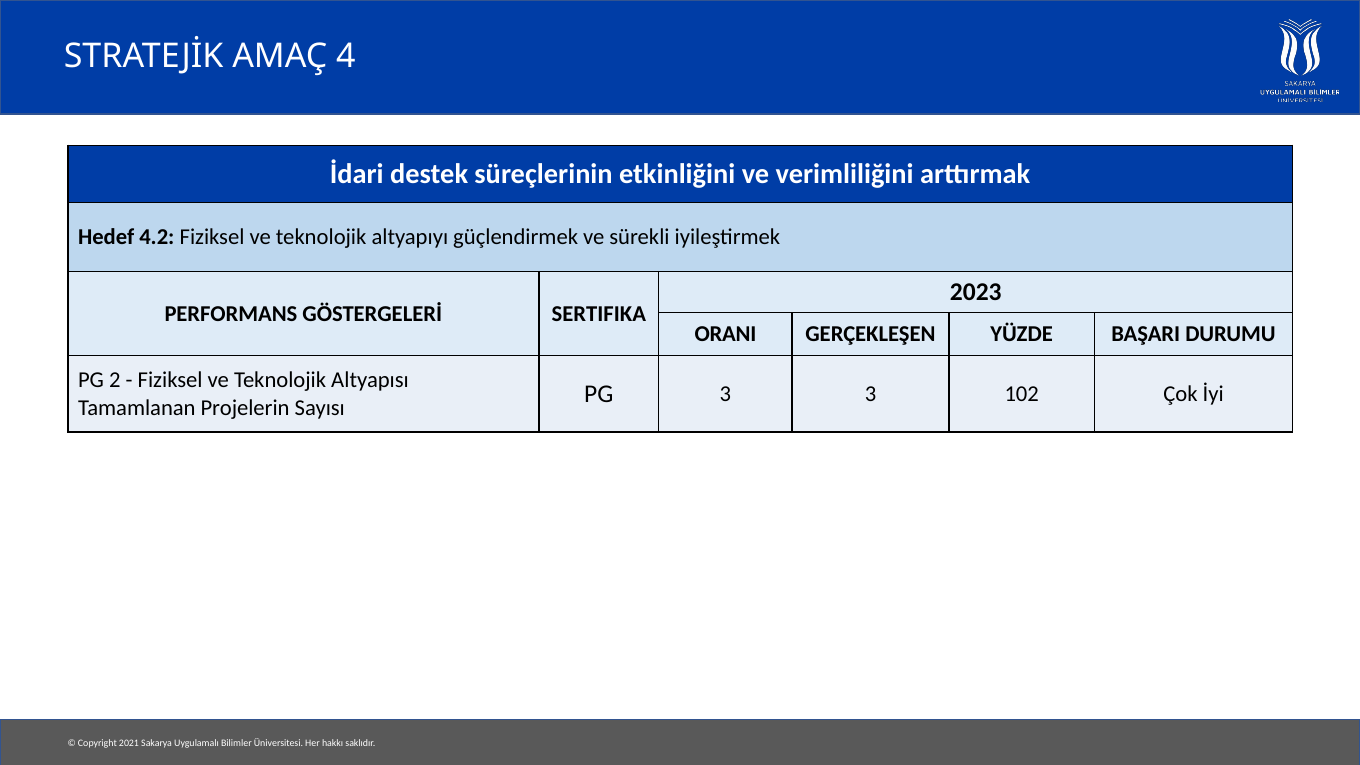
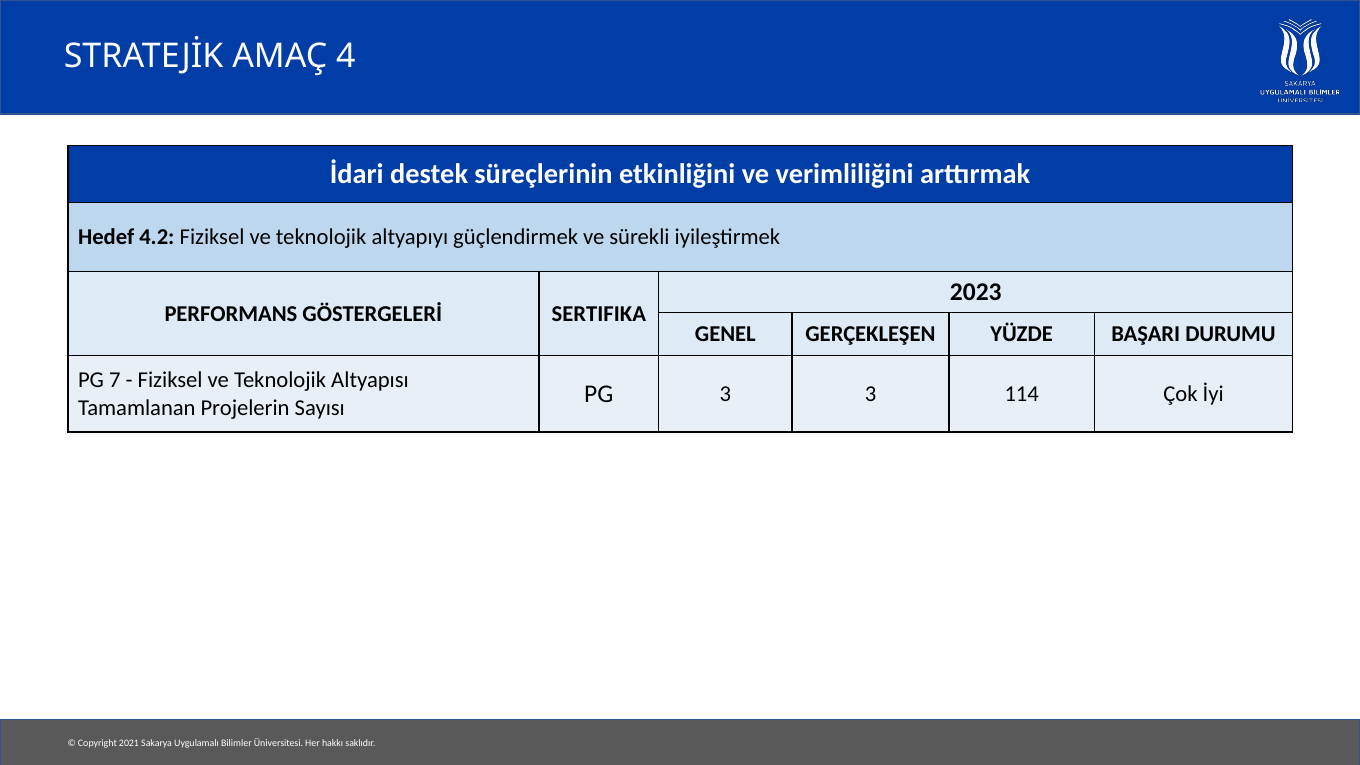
ORANI: ORANI -> GENEL (725, 335)
2: 2 -> 7 (115, 380)
102: 102 -> 114 (1022, 394)
